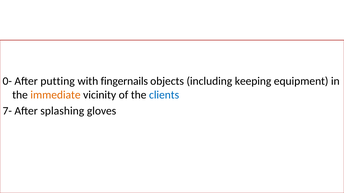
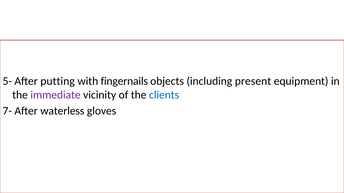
0-: 0- -> 5- (7, 81)
keeping: keeping -> present (253, 81)
immediate colour: orange -> purple (55, 95)
splashing: splashing -> waterless (62, 111)
